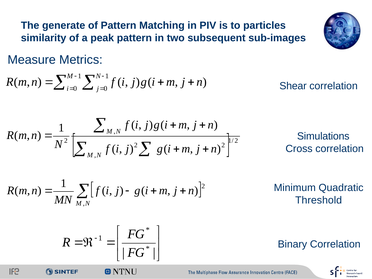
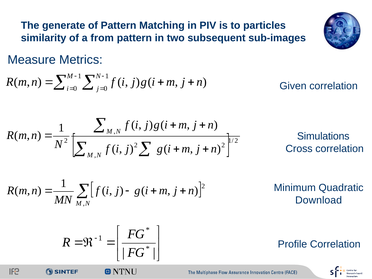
peak: peak -> from (102, 38)
Shear: Shear -> Given (293, 86)
Threshold: Threshold -> Download (319, 200)
Binary: Binary -> Profile (292, 244)
